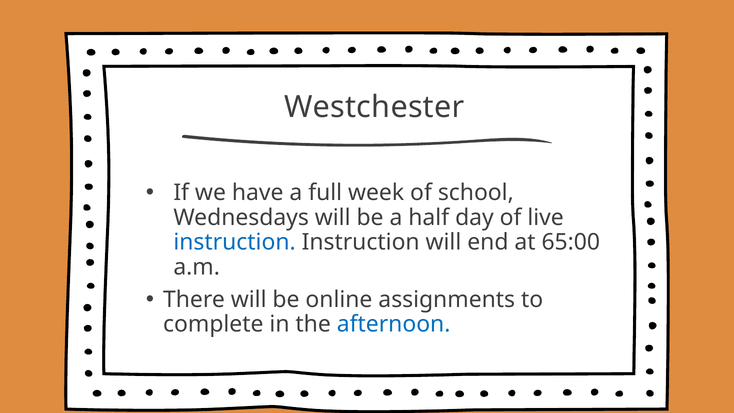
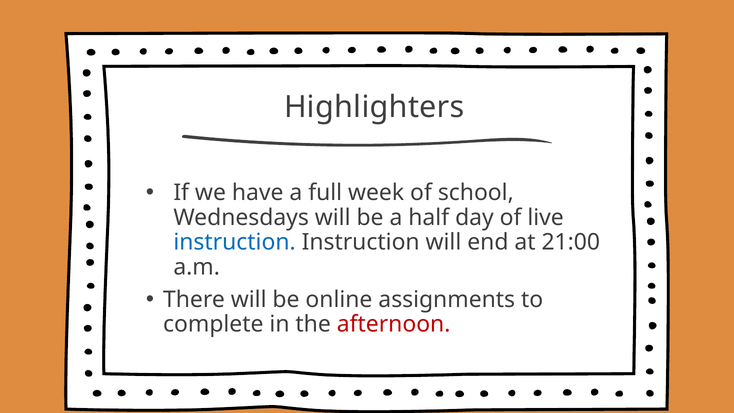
Westchester: Westchester -> Highlighters (374, 107)
65:00: 65:00 -> 21:00 (571, 242)
afternoon colour: blue -> red (394, 324)
